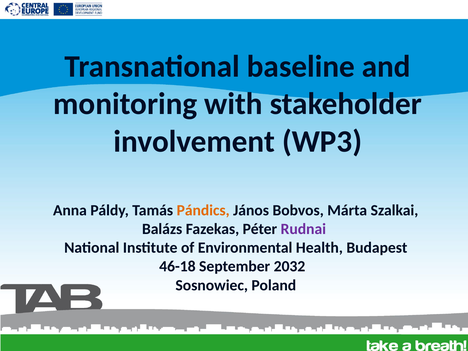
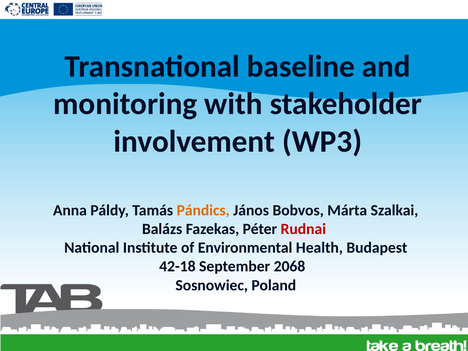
Rudnai colour: purple -> red (303, 229)
46-18: 46-18 -> 42-18 (177, 266)
2032: 2032 -> 2068 (289, 266)
